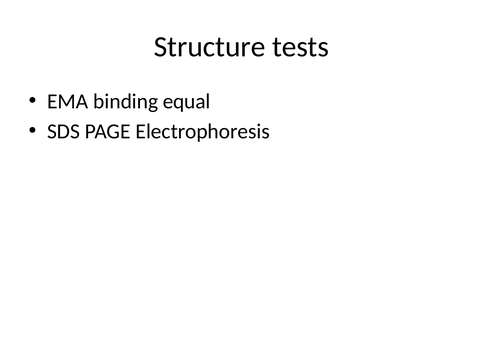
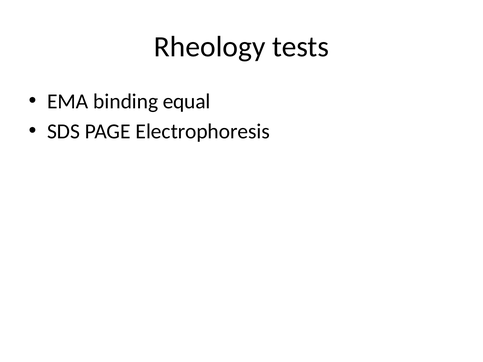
Structure: Structure -> Rheology (210, 47)
